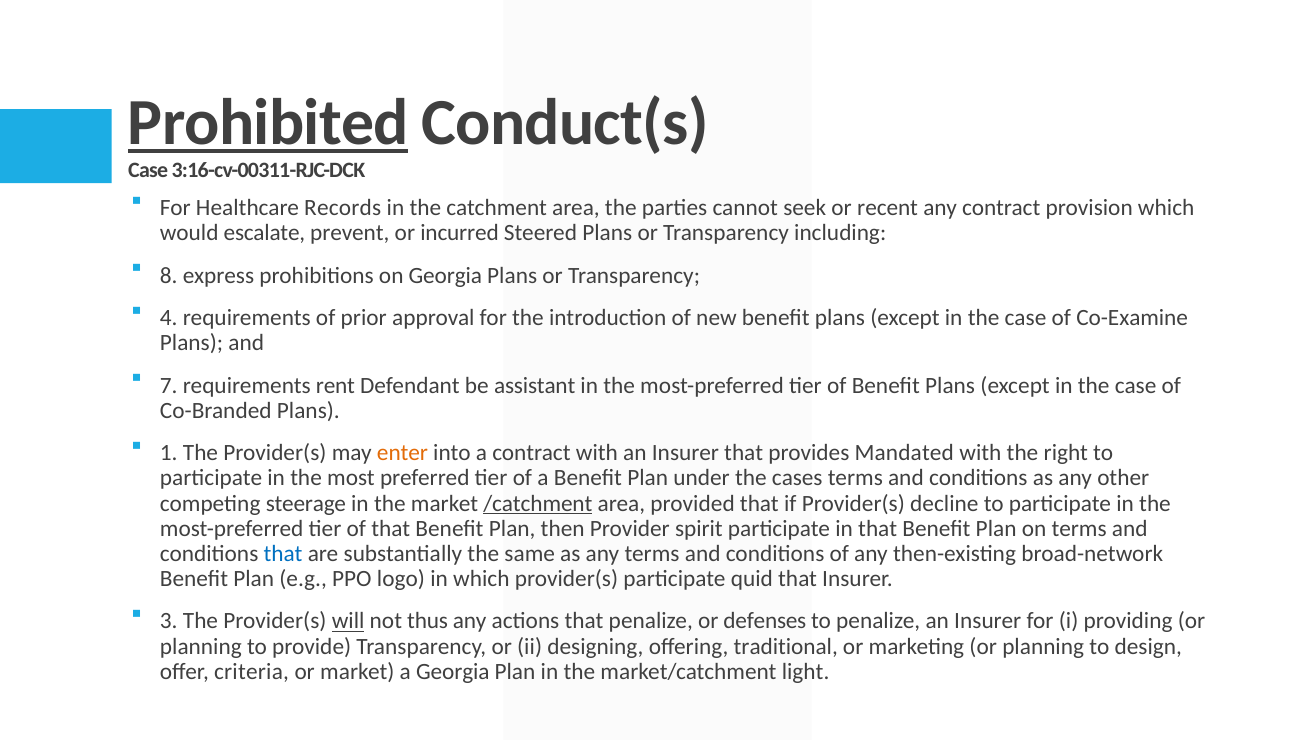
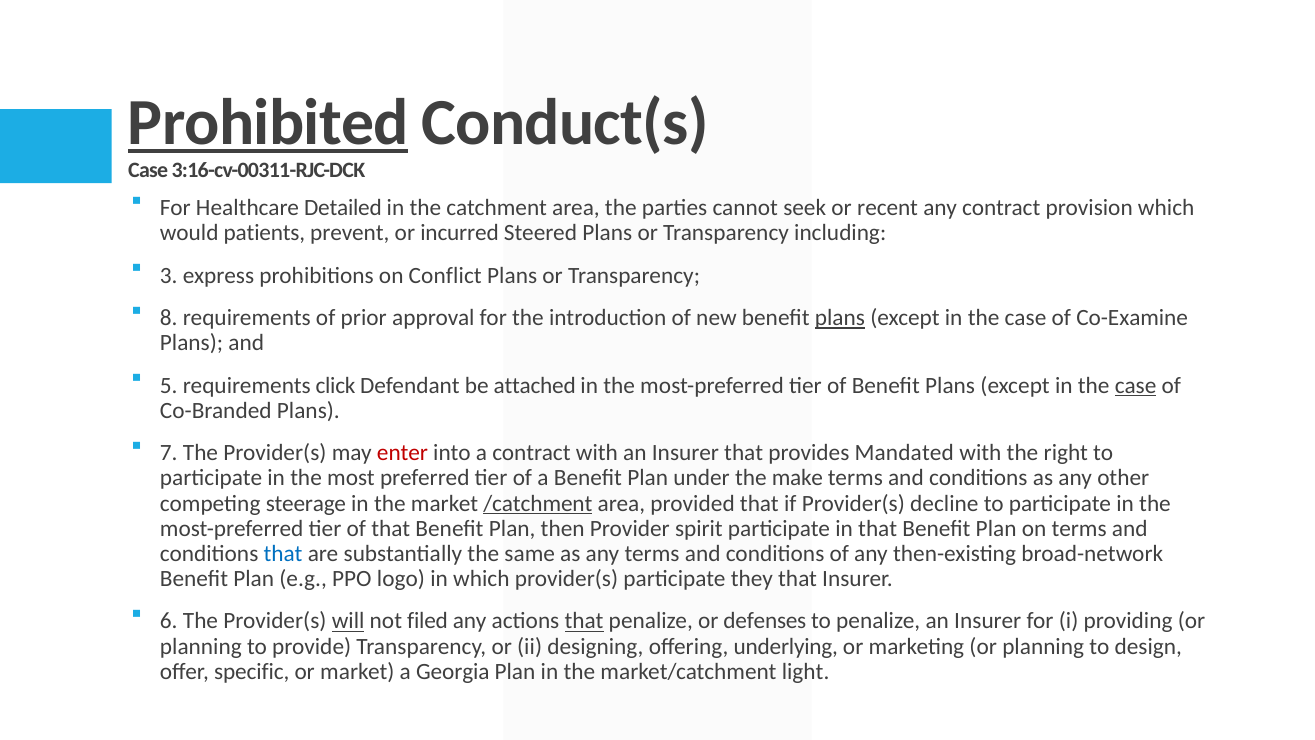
Records: Records -> Detailed (343, 208)
escalate: escalate -> patients (264, 233)
8: 8 -> 3 (169, 275)
on Georgia: Georgia -> Conflict (445, 275)
4: 4 -> 8 (169, 318)
plans underline: none -> present (840, 318)
7: 7 -> 5 (169, 385)
rent: rent -> click (335, 385)
assistant: assistant -> attached (535, 385)
case underline: none -> present (1136, 385)
1: 1 -> 7 (169, 453)
enter colour: orange -> red (403, 453)
cases: cases -> make (797, 478)
quid: quid -> they (752, 579)
3: 3 -> 6 (169, 621)
thus: thus -> filed (428, 621)
that underline: none -> present (584, 621)
traditional: traditional -> underlying (786, 646)
criteria: criteria -> specific (252, 671)
